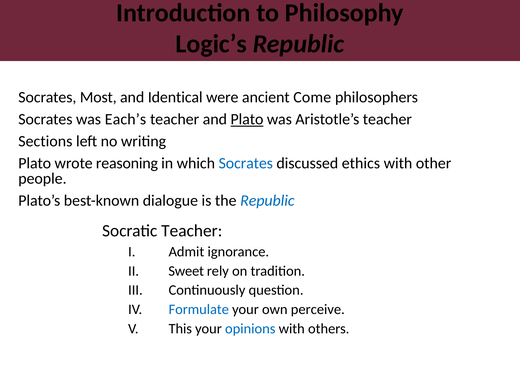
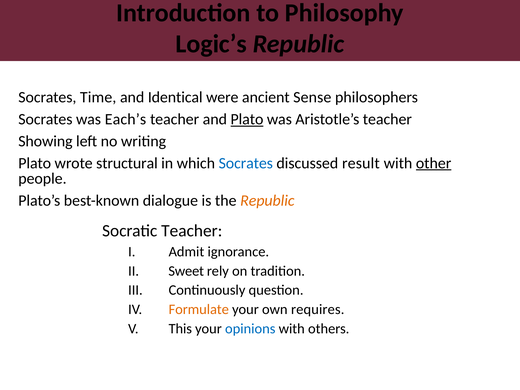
Most: Most -> Time (98, 97)
Come: Come -> Sense (312, 97)
Sections: Sections -> Showing (45, 141)
reasoning: reasoning -> structural (127, 163)
ethics: ethics -> result (361, 163)
other underline: none -> present (434, 163)
Republic colour: blue -> orange (267, 201)
Formulate colour: blue -> orange (199, 309)
perceive: perceive -> requires (318, 309)
